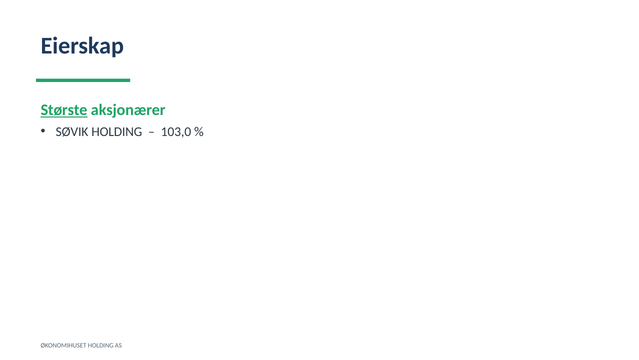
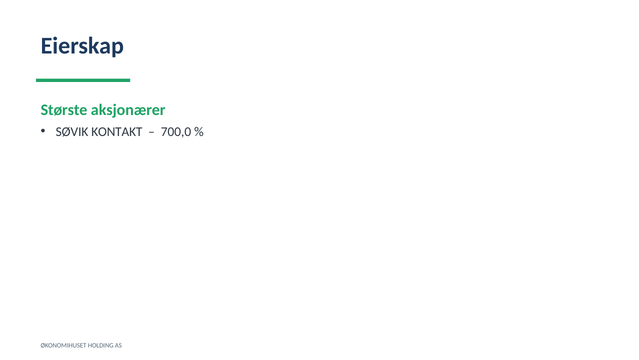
Største underline: present -> none (64, 110)
SØVIK HOLDING: HOLDING -> KONTAKT (117, 131)
103,0: 103,0 -> 700,0 (176, 131)
